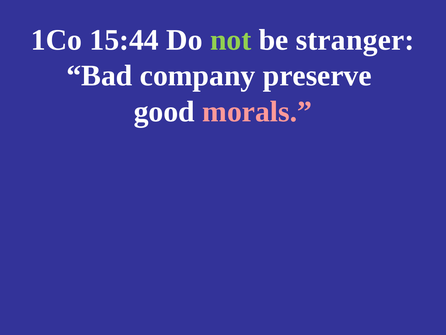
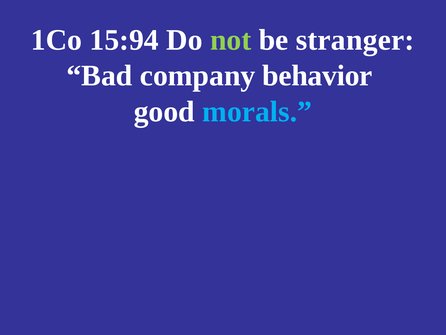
15:44: 15:44 -> 15:94 (124, 40)
preserve: preserve -> behavior (317, 76)
morals colour: pink -> light blue (257, 111)
